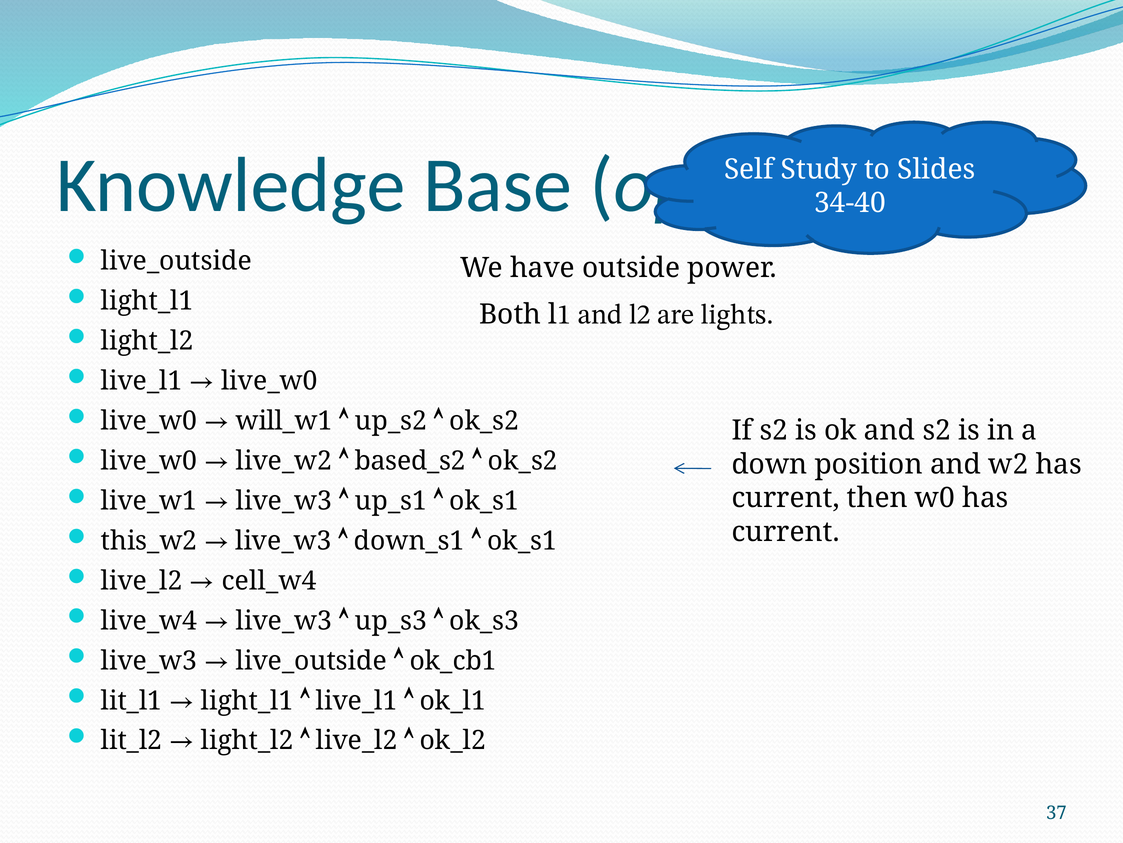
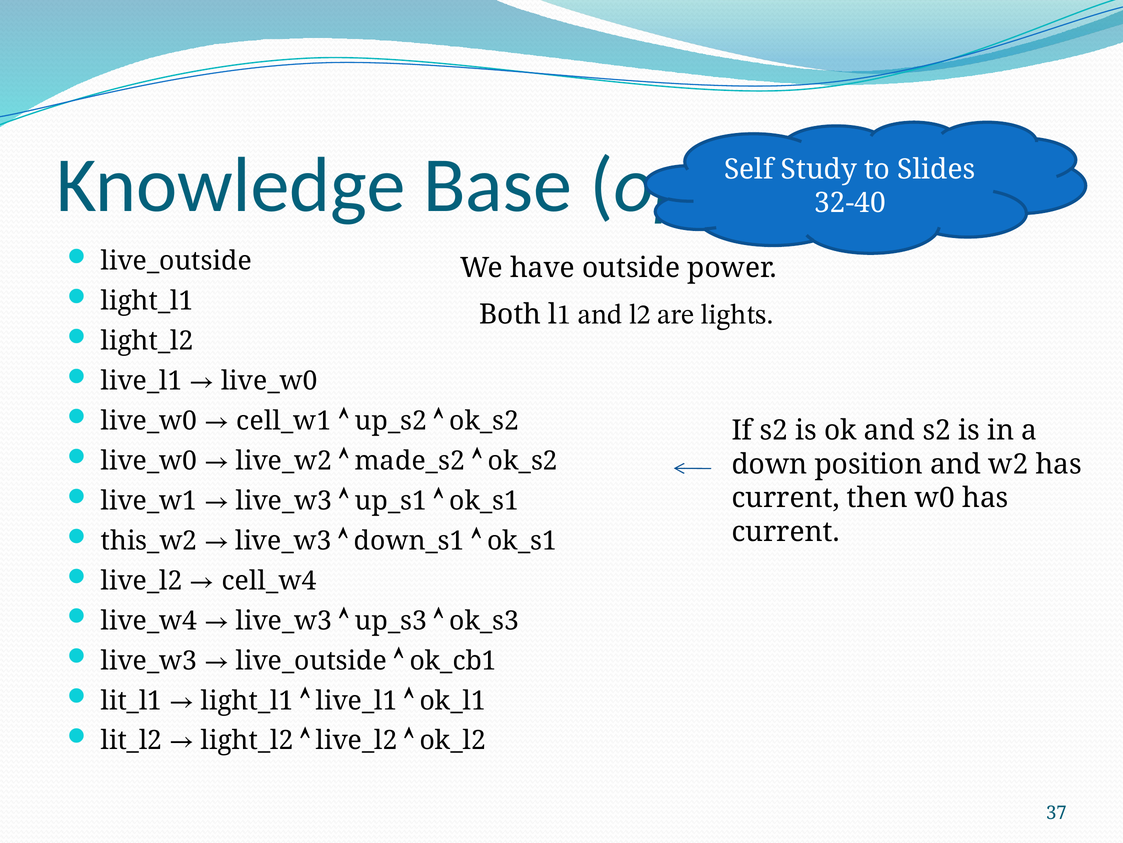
34-40: 34-40 -> 32-40 (850, 203)
will_w1: will_w1 -> cell_w1 (284, 421)
based_s2: based_s2 -> made_s2 (410, 461)
